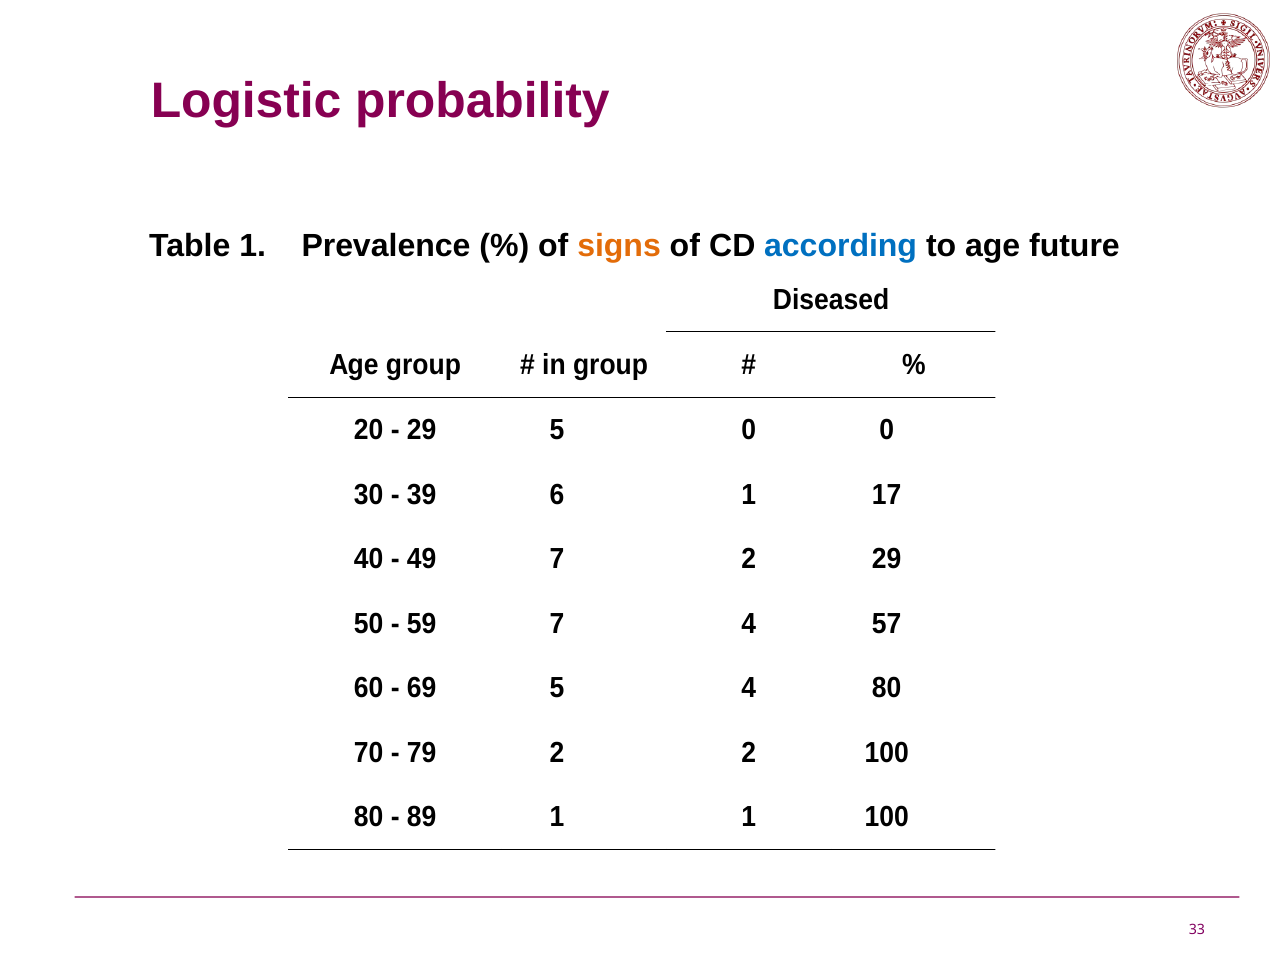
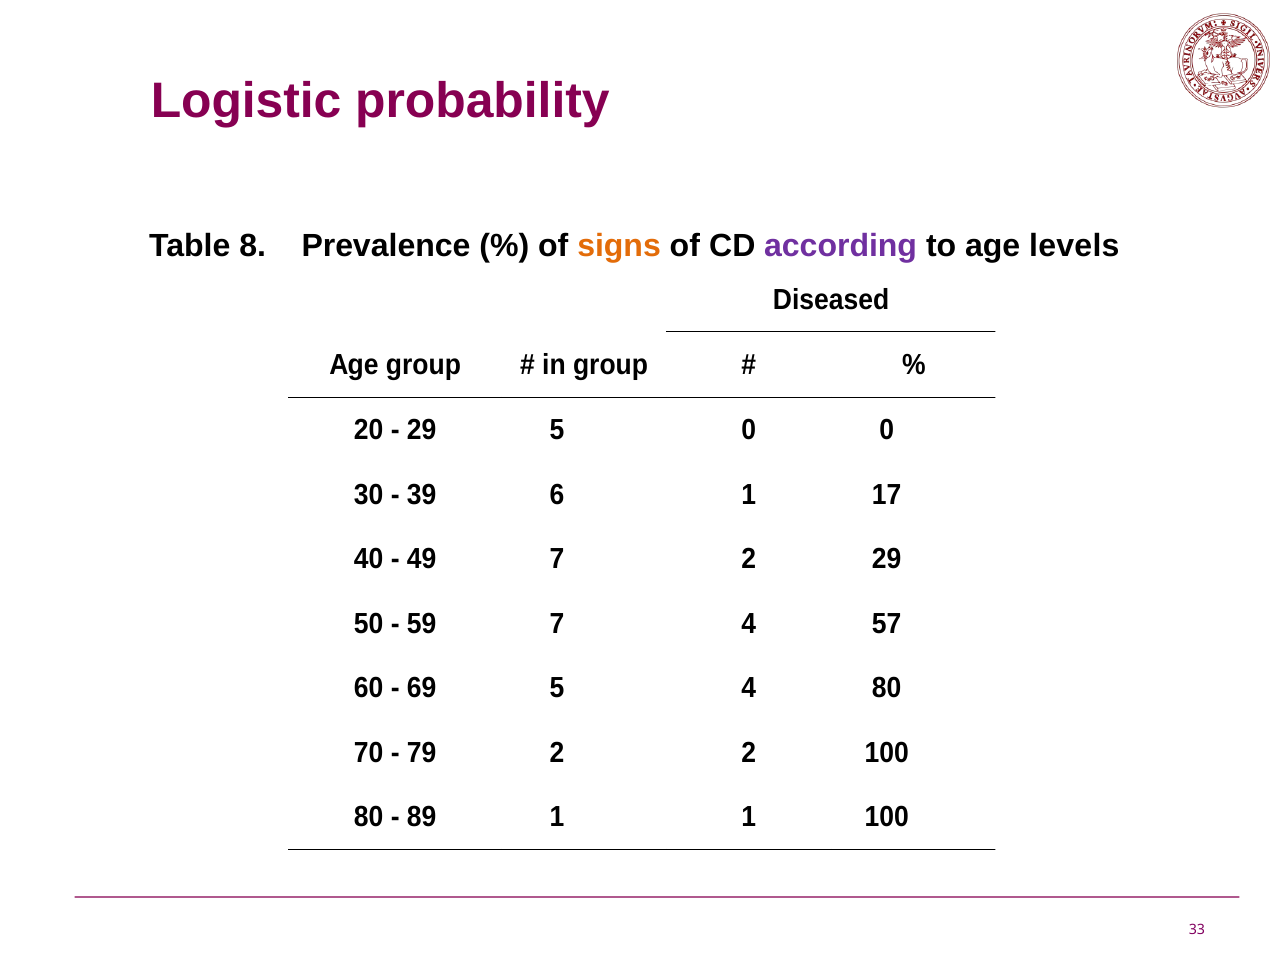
Table 1: 1 -> 8 (253, 246)
according colour: blue -> purple (841, 246)
future: future -> levels (1074, 246)
